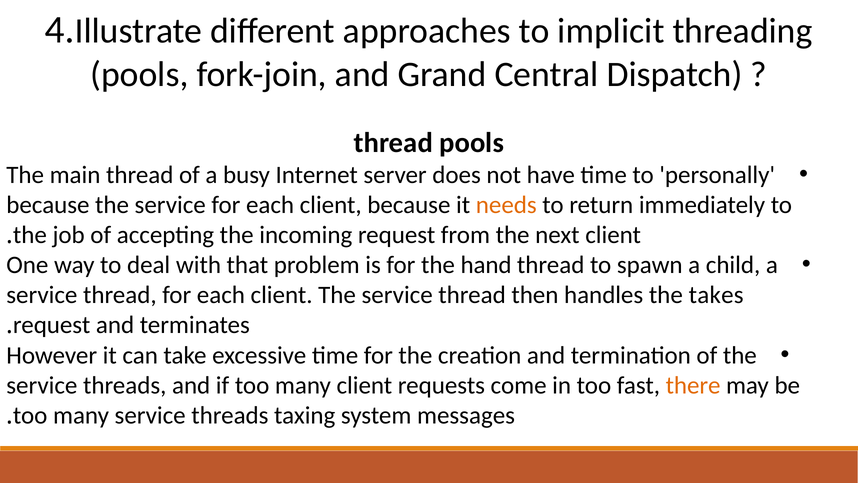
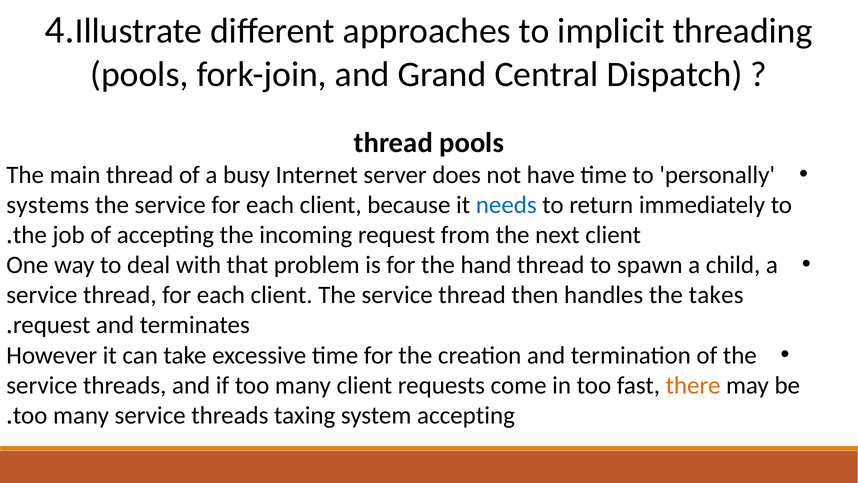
because: because -> systems (48, 205)
needs colour: orange -> blue (506, 205)
system messages: messages -> accepting (466, 415)
